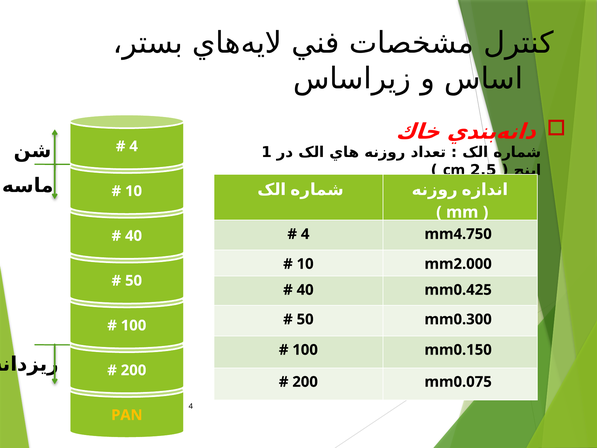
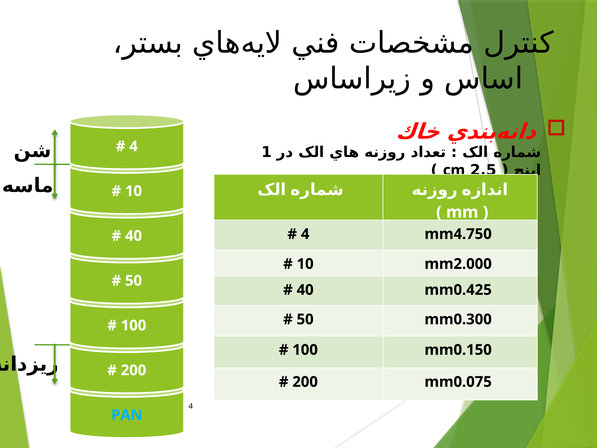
PAN colour: yellow -> light blue (127, 415)
